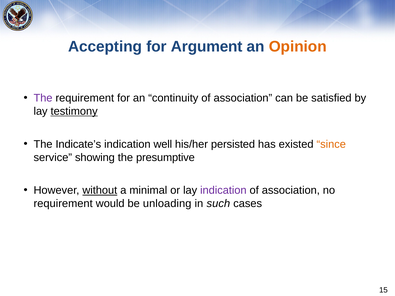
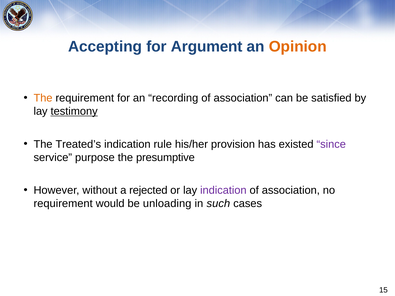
The colour: purple -> orange (43, 98)
continuity: continuity -> recording (173, 98)
Indicate’s: Indicate’s -> Treated’s (78, 144)
well: well -> rule (163, 144)
persisted: persisted -> provision (233, 144)
since colour: orange -> purple (331, 144)
showing: showing -> purpose (95, 158)
without underline: present -> none (100, 191)
minimal: minimal -> rejected (148, 191)
